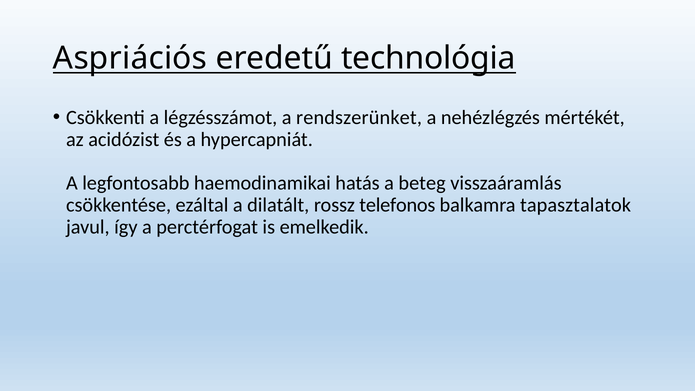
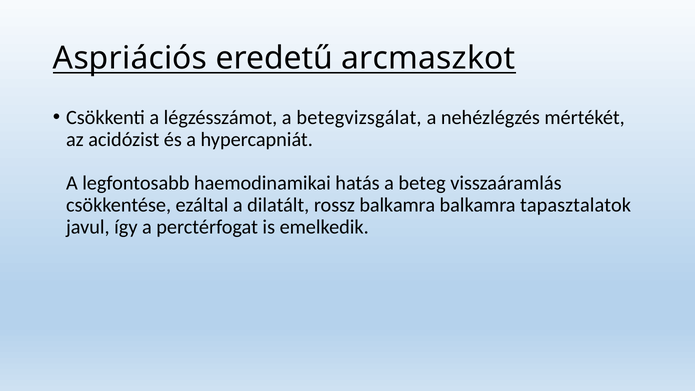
technológia: technológia -> arcmaszkot (428, 58)
rendszerünket: rendszerünket -> betegvizsgálat (359, 118)
rossz telefonos: telefonos -> balkamra (397, 205)
